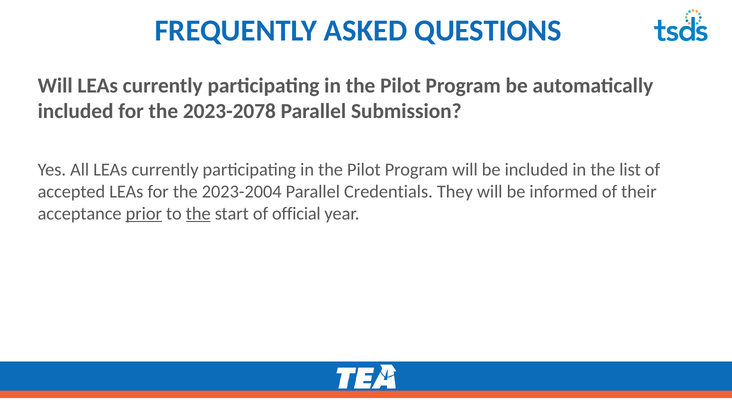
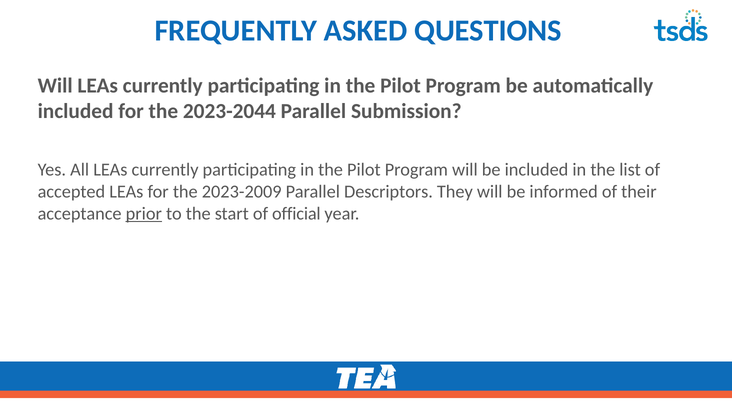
2023-2078: 2023-2078 -> 2023-2044 (229, 111)
2023-2004: 2023-2004 -> 2023-2009 (242, 192)
Credentials: Credentials -> Descriptors (389, 192)
the underline: present -> none (198, 214)
